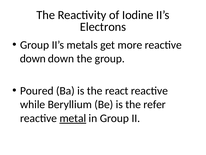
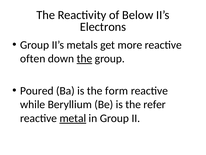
Iodine: Iodine -> Below (138, 15)
down: down -> often (33, 58)
the underline: none -> present (84, 58)
react: react -> form (117, 90)
